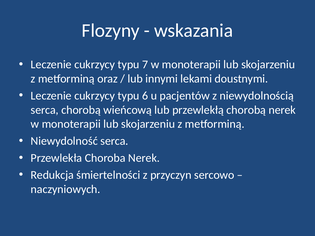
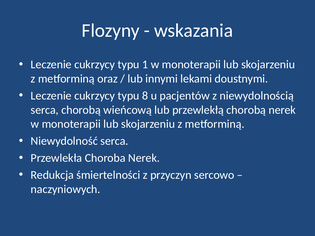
7: 7 -> 1 (145, 65)
6: 6 -> 8 (145, 96)
